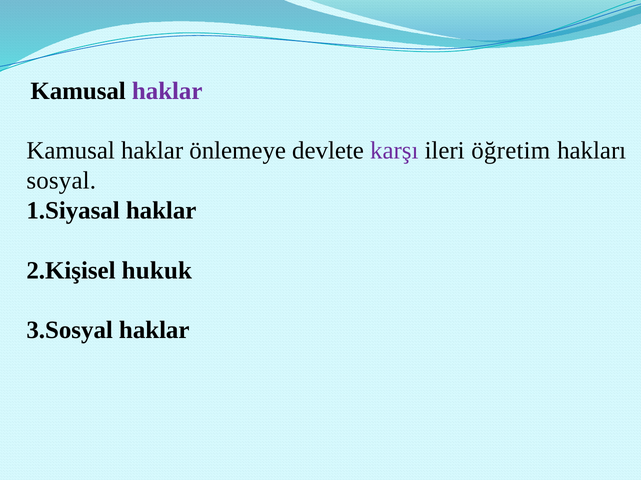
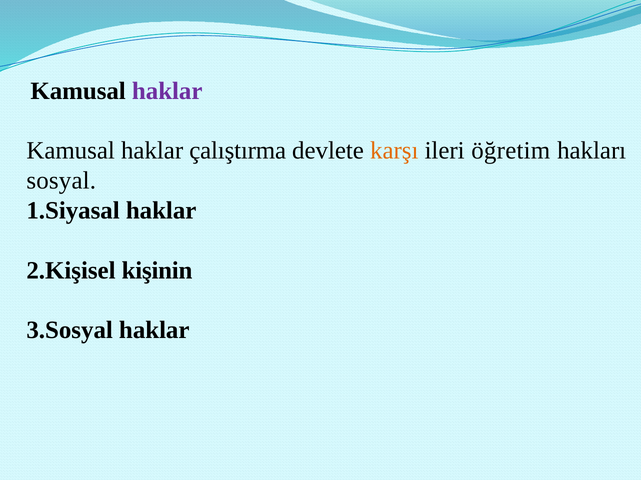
önlemeye: önlemeye -> çalıştırma (238, 151)
karşı colour: purple -> orange (394, 151)
hukuk: hukuk -> kişinin (157, 271)
